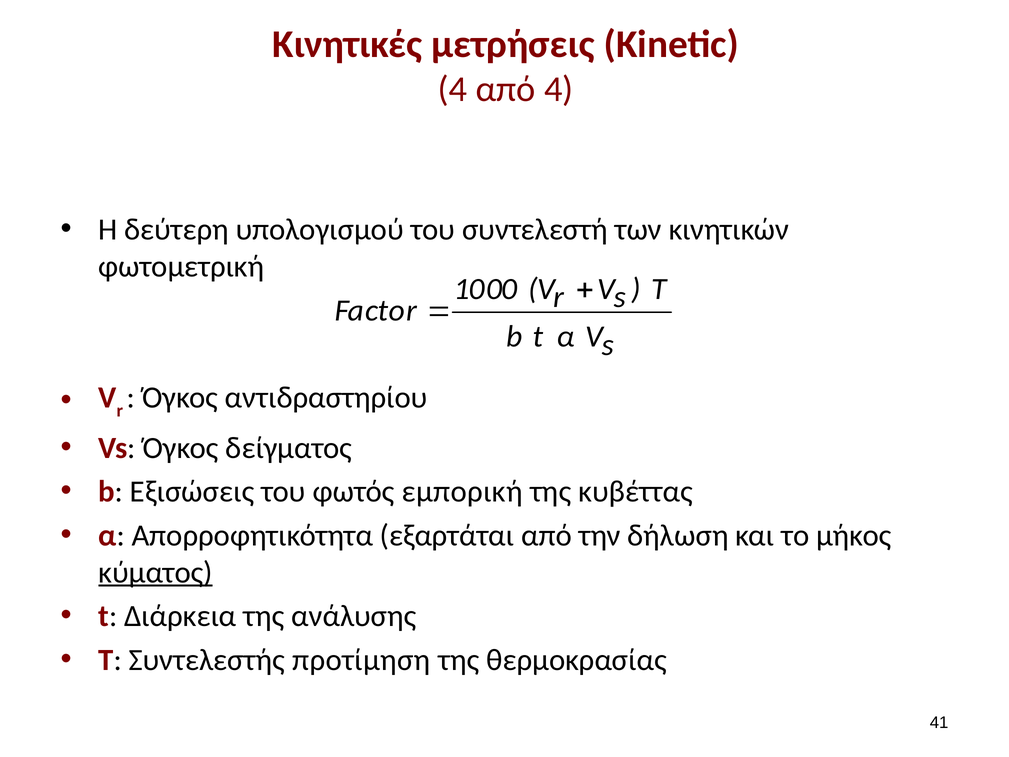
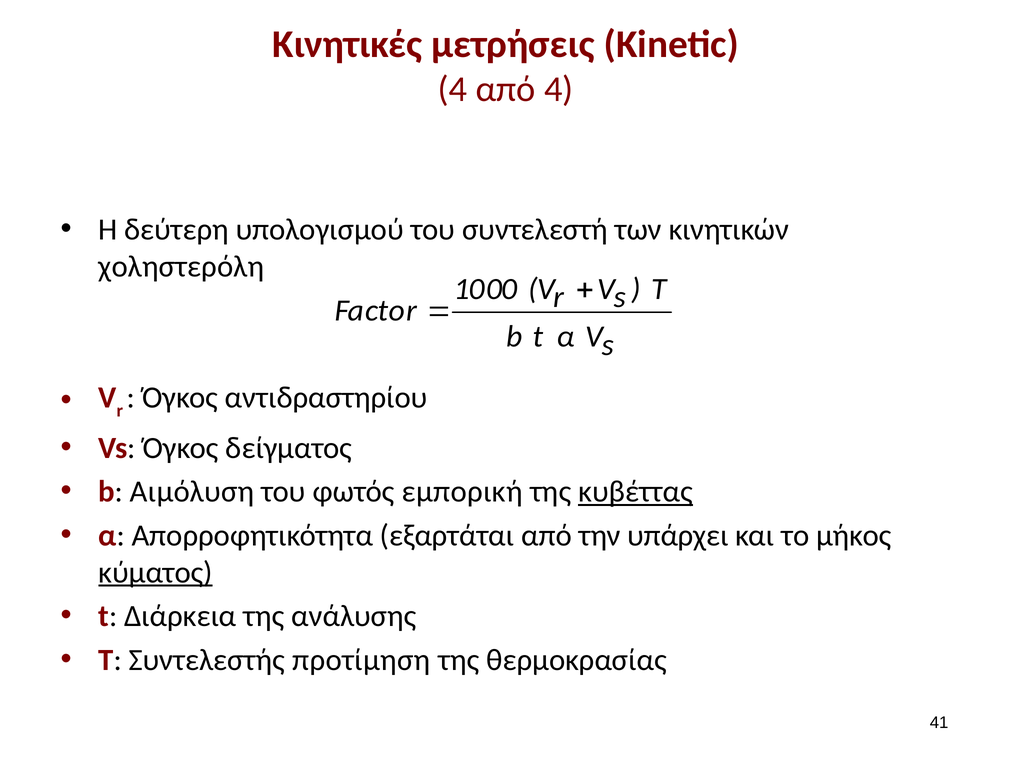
φωτομετρική: φωτομετρική -> χοληστερόλη (181, 266)
Εξισώσεις: Εξισώσεις -> Αιμόλυση (192, 492)
κυβέττας underline: none -> present (636, 492)
δήλωση: δήλωση -> υπάρχει (678, 535)
